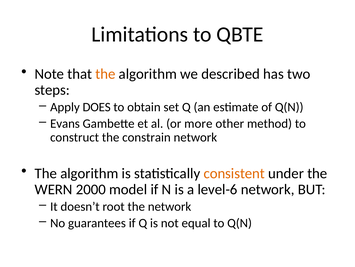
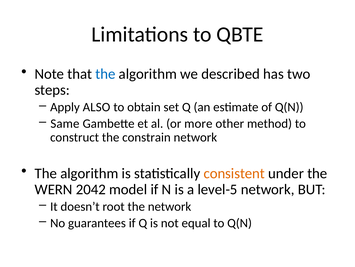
the colour: orange -> blue (105, 74)
DOES: DOES -> ALSO (97, 107)
Evans: Evans -> Same (65, 123)
2000: 2000 -> 2042 (91, 189)
level-6: level-6 -> level-5 (218, 189)
